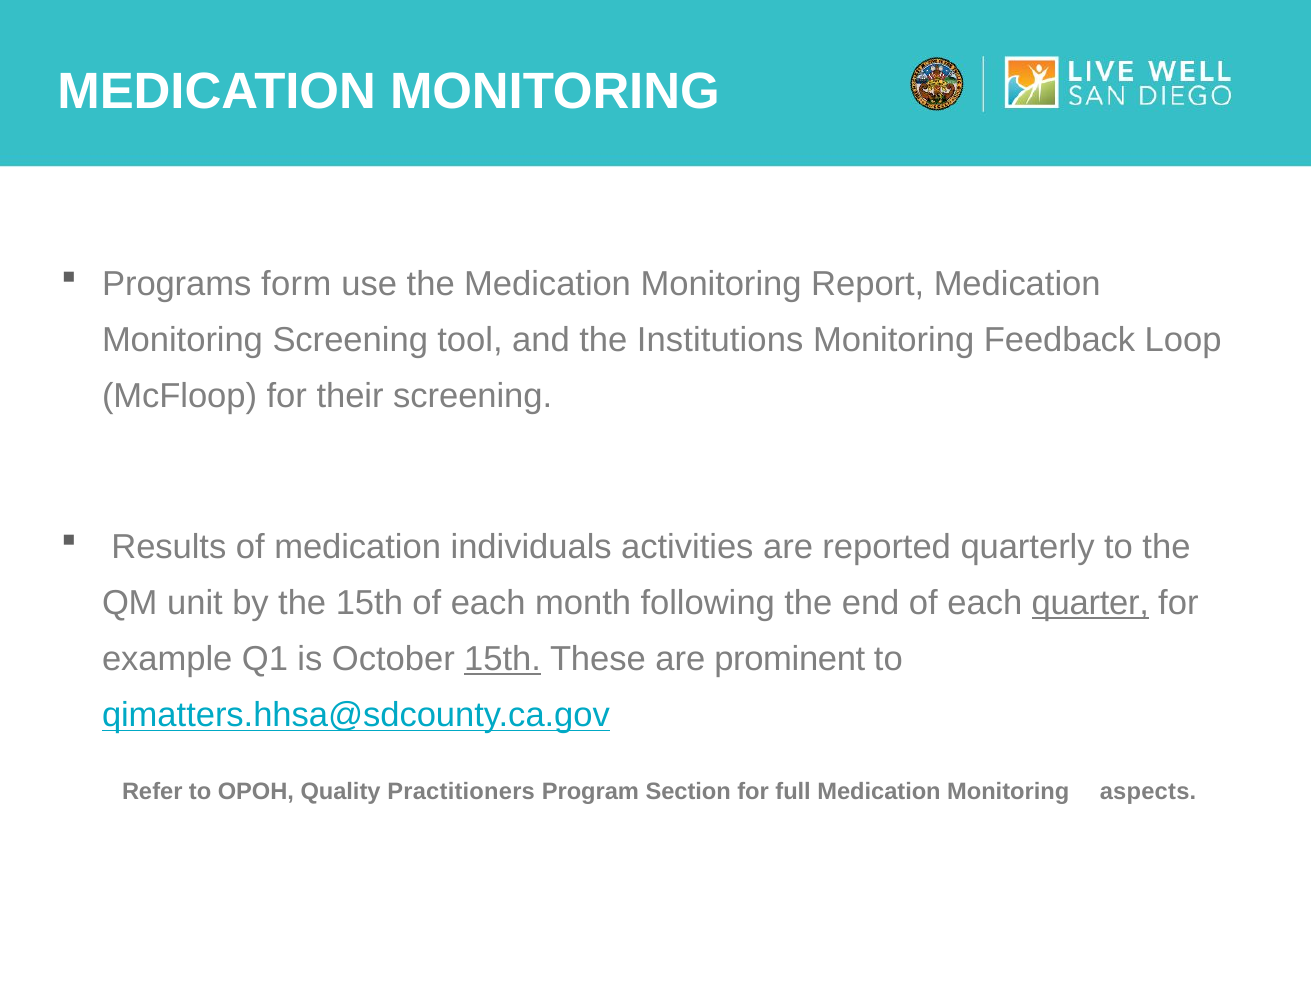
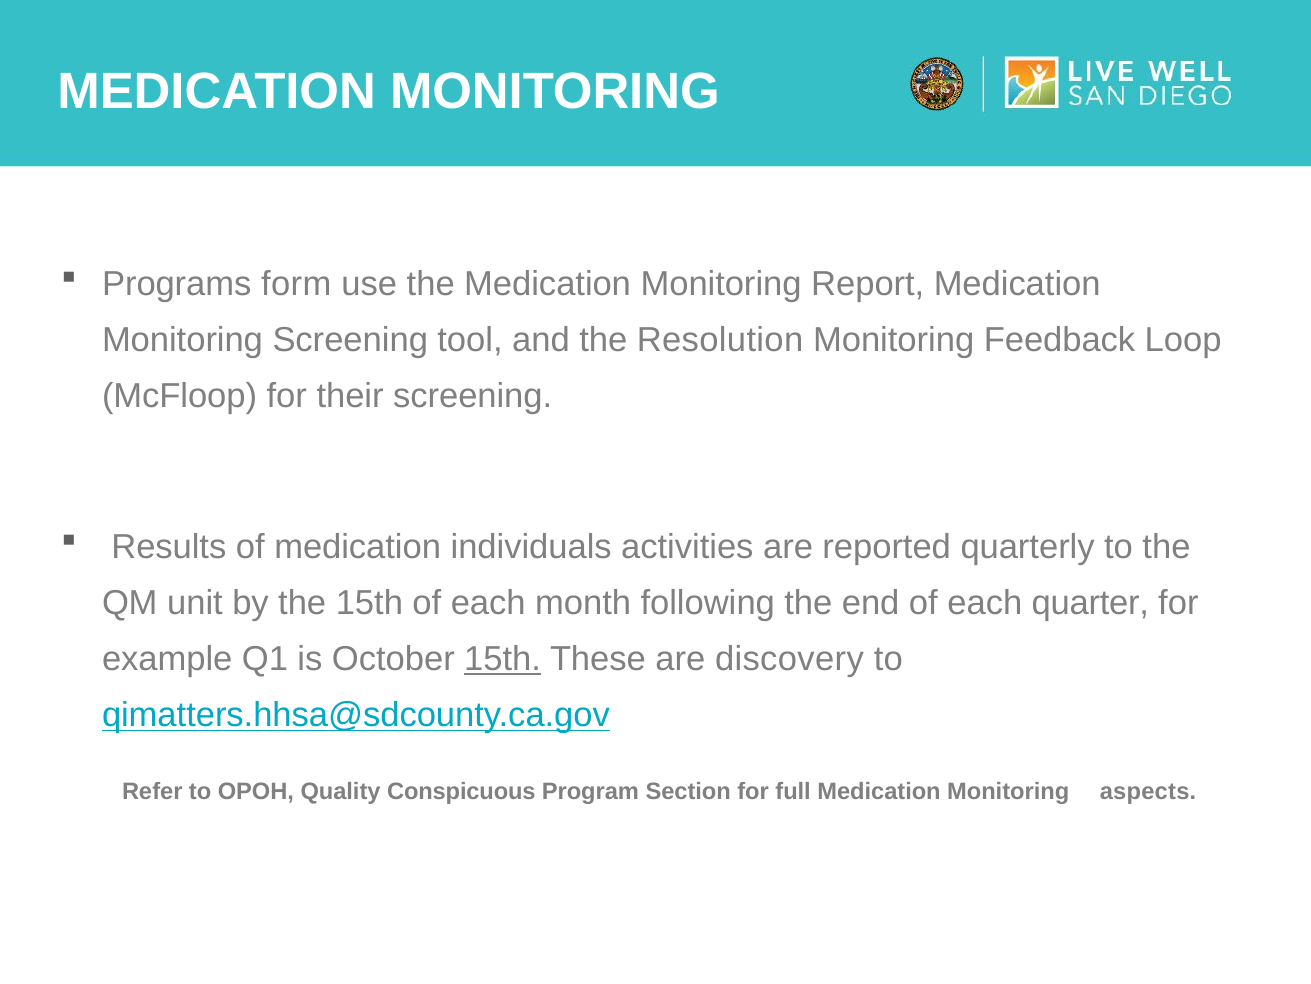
Institutions: Institutions -> Resolution (720, 340)
quarter underline: present -> none (1090, 603)
prominent: prominent -> discovery (789, 659)
Practitioners: Practitioners -> Conspicuous (461, 791)
